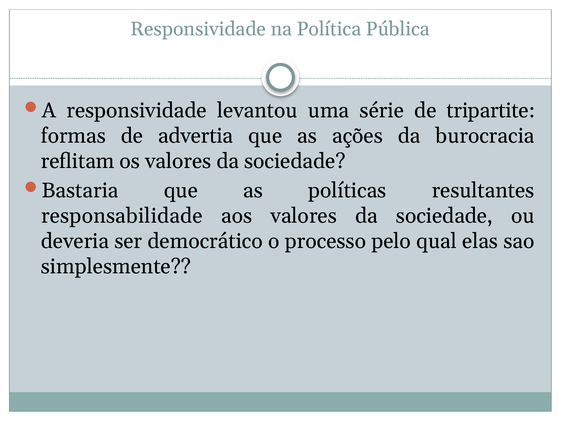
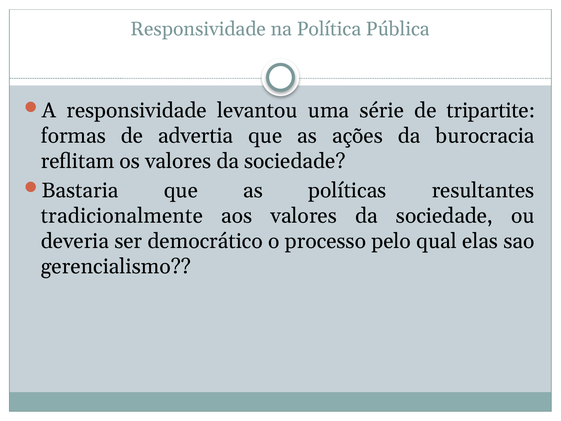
responsabilidade: responsabilidade -> tradicionalmente (122, 216)
simplesmente: simplesmente -> gerencialismo (116, 266)
